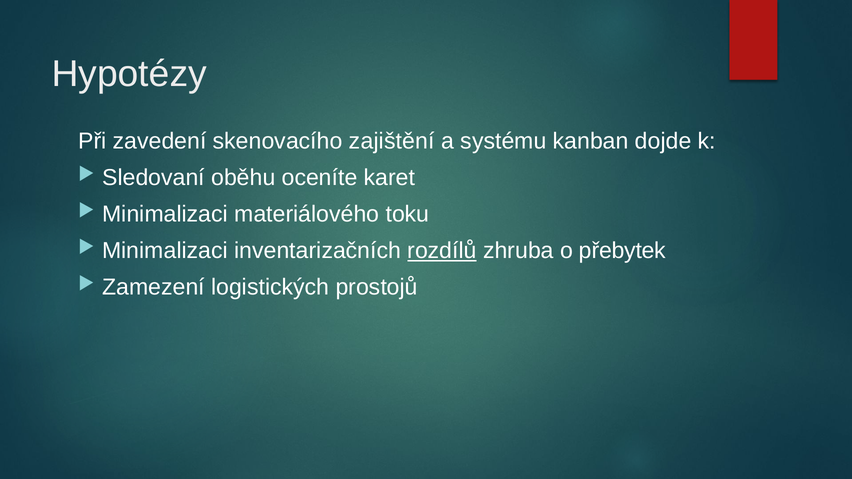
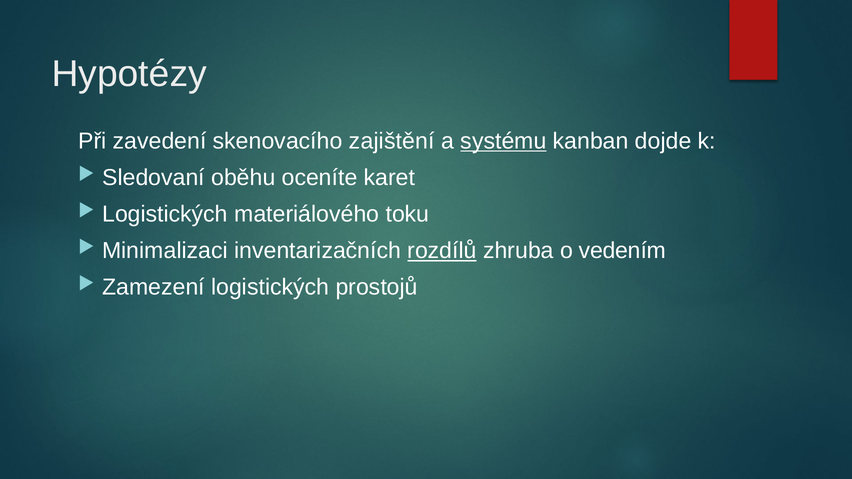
systému underline: none -> present (503, 141)
Minimalizaci: Minimalizaci -> Logistických (165, 214)
přebytek: přebytek -> vedením (622, 251)
